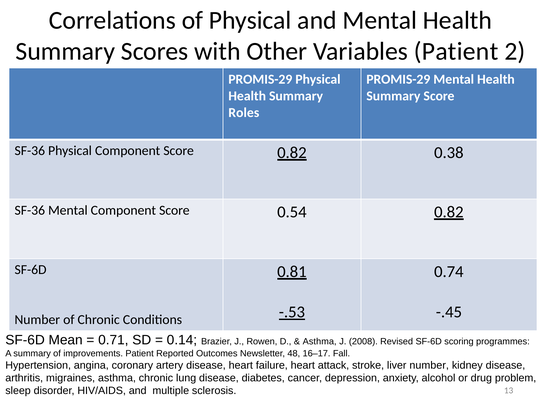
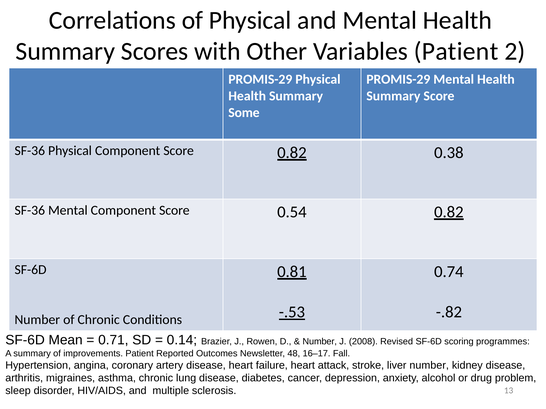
Roles: Roles -> Some (244, 113)
-.45: -.45 -> -.82 (449, 313)
Asthma: Asthma -> Number (320, 342)
